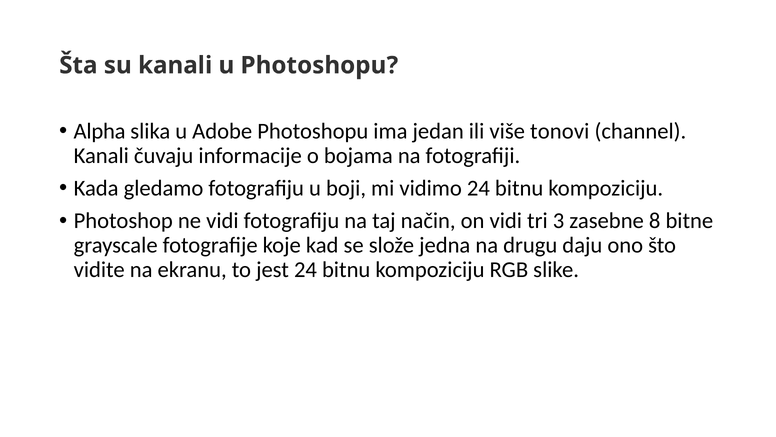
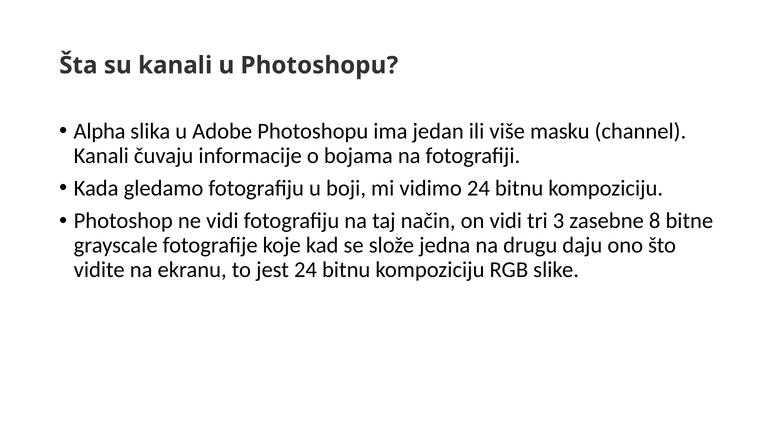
tonovi: tonovi -> masku (560, 131)
